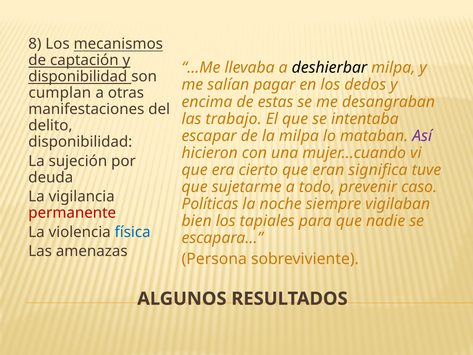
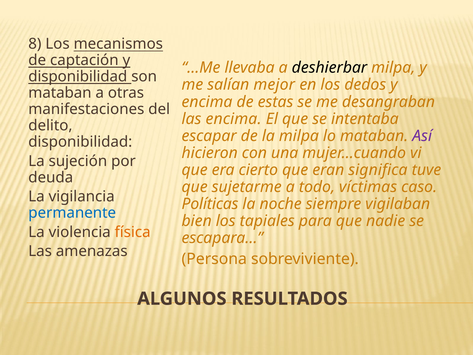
pagar: pagar -> mejor (274, 85)
cumplan: cumplan -> mataban (60, 93)
las trabajo: trabajo -> encima (233, 119)
prevenir: prevenir -> víctimas (368, 187)
permanente colour: red -> blue (72, 213)
física colour: blue -> orange (133, 232)
